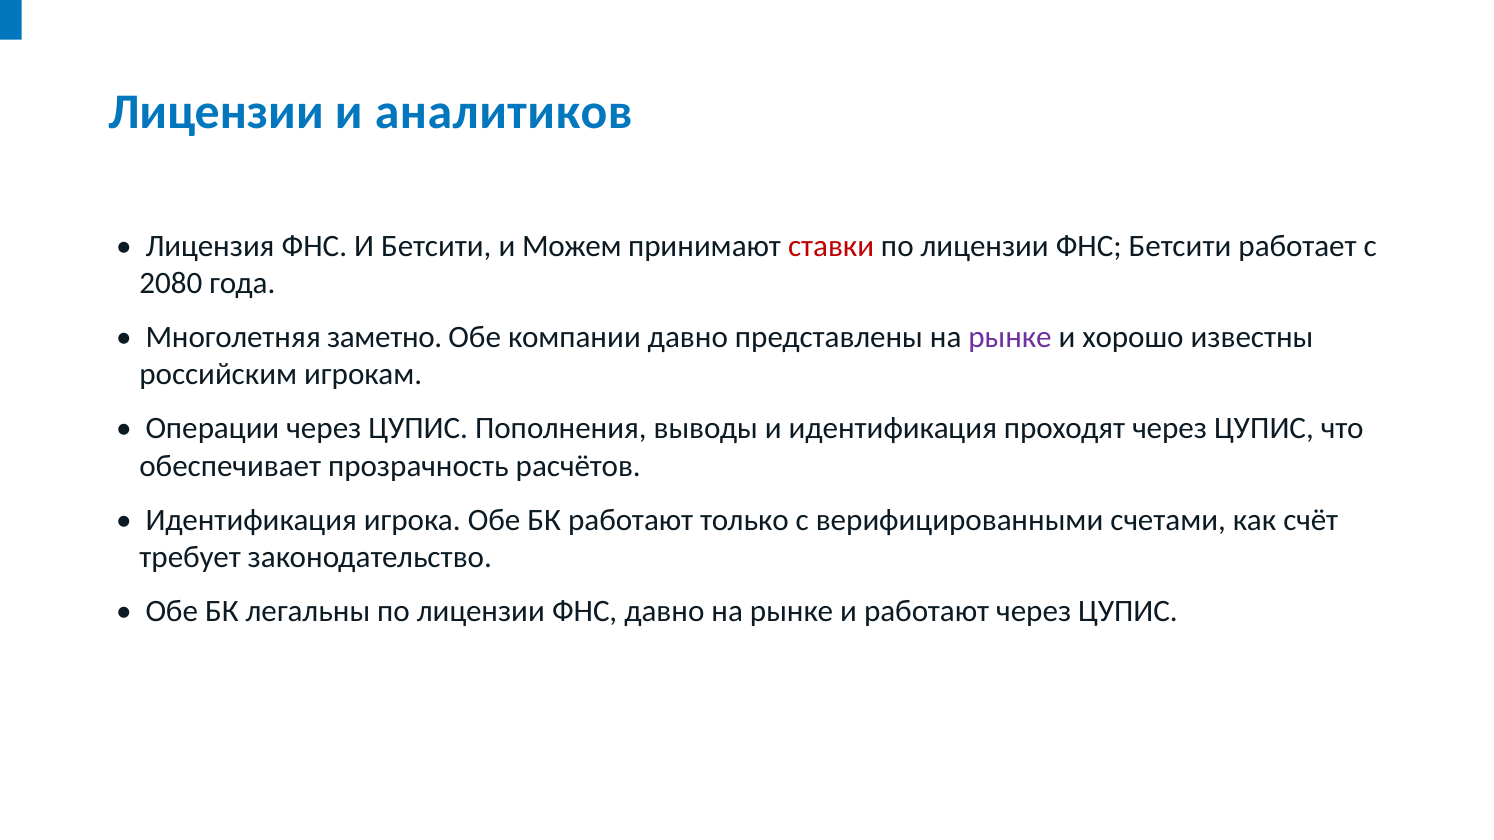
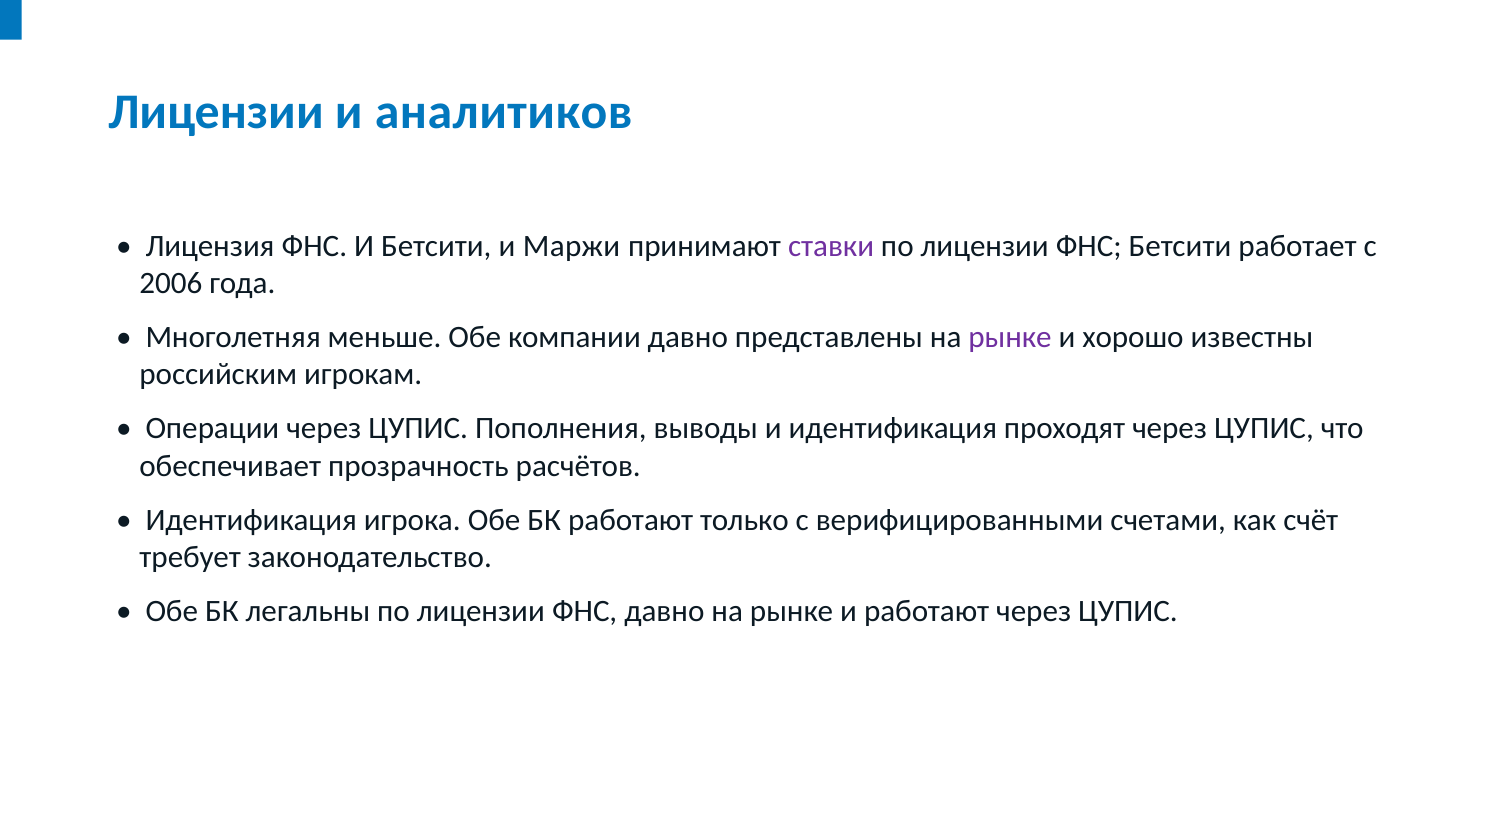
Можем: Можем -> Маржи (572, 246)
ставки colour: red -> purple (831, 246)
2080: 2080 -> 2006 (171, 284)
заметно: заметно -> меньше (385, 337)
